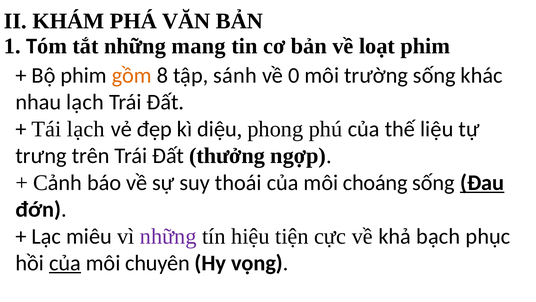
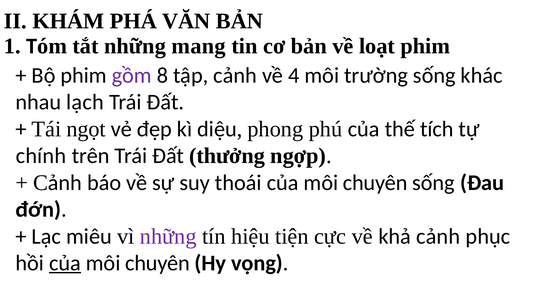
gồm colour: orange -> purple (132, 75)
tập sánh: sánh -> cảnh (235, 75)
0: 0 -> 4 (294, 75)
Tái lạch: lạch -> ngọt (86, 129)
liệu: liệu -> tích (437, 129)
trưng: trưng -> chính (41, 156)
thoái của môi choáng: choáng -> chuyên (375, 182)
Đau underline: present -> none (482, 182)
khả bạch: bạch -> cảnh (438, 236)
